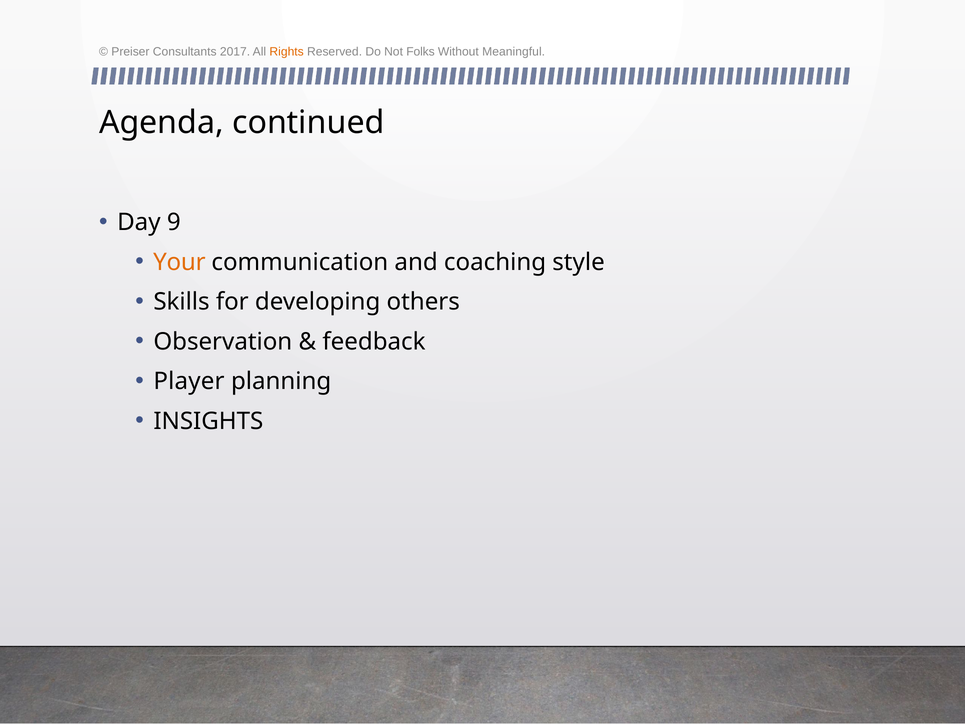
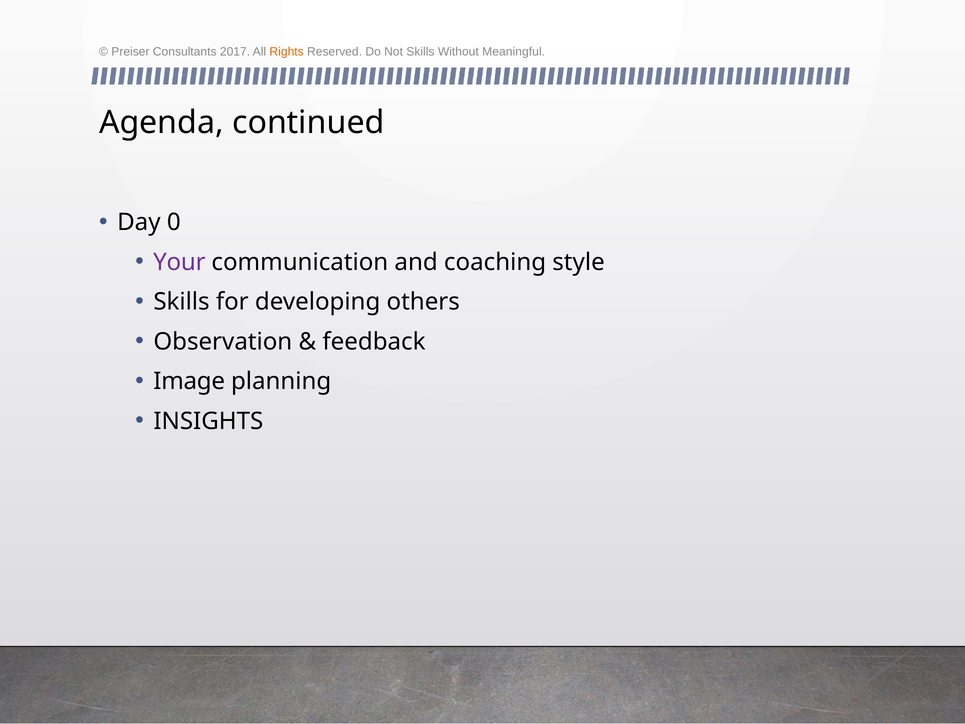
Not Folks: Folks -> Skills (420, 52)
9: 9 -> 0 (174, 222)
Your colour: orange -> purple (179, 262)
Player: Player -> Image (189, 381)
